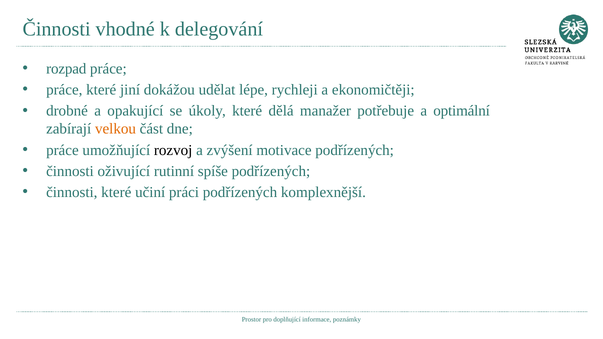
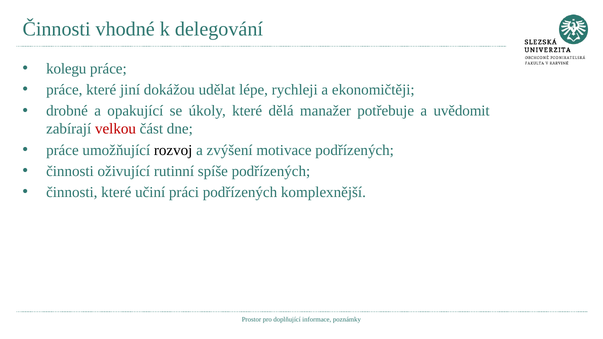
rozpad: rozpad -> kolegu (66, 69)
optimální: optimální -> uvědomit (462, 111)
velkou colour: orange -> red (115, 129)
